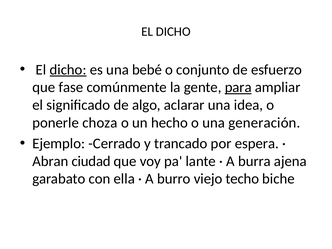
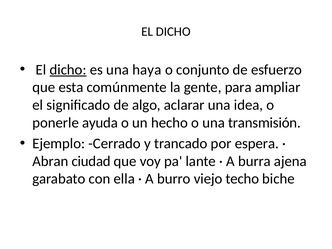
bebé: bebé -> haya (147, 70)
fase: fase -> esta (71, 87)
para underline: present -> none (238, 87)
choza: choza -> ayuda (100, 123)
generación: generación -> transmisión (264, 123)
